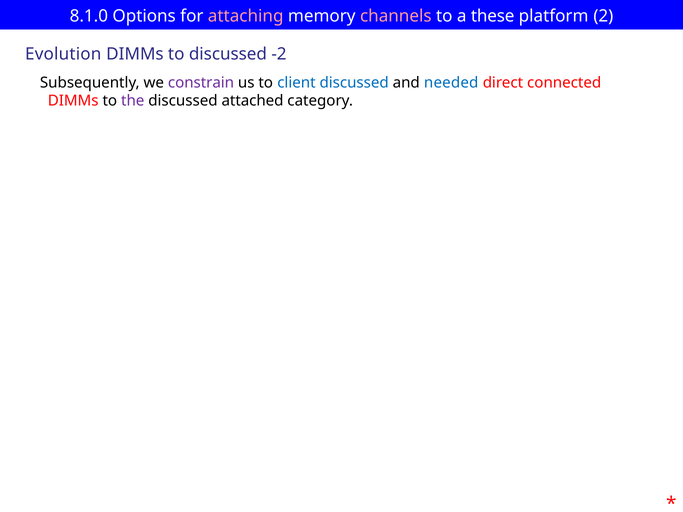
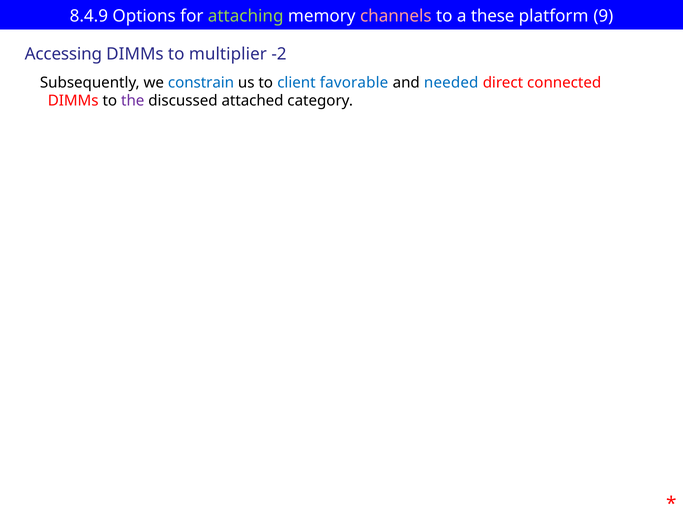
8.1.0: 8.1.0 -> 8.4.9 (89, 16)
attaching colour: pink -> light green (246, 16)
2: 2 -> 9 (603, 16)
Evolution: Evolution -> Accessing (63, 54)
to discussed: discussed -> multiplier (228, 54)
constrain colour: purple -> blue (201, 83)
client discussed: discussed -> favorable (354, 83)
